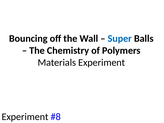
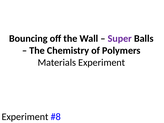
Super colour: blue -> purple (120, 38)
